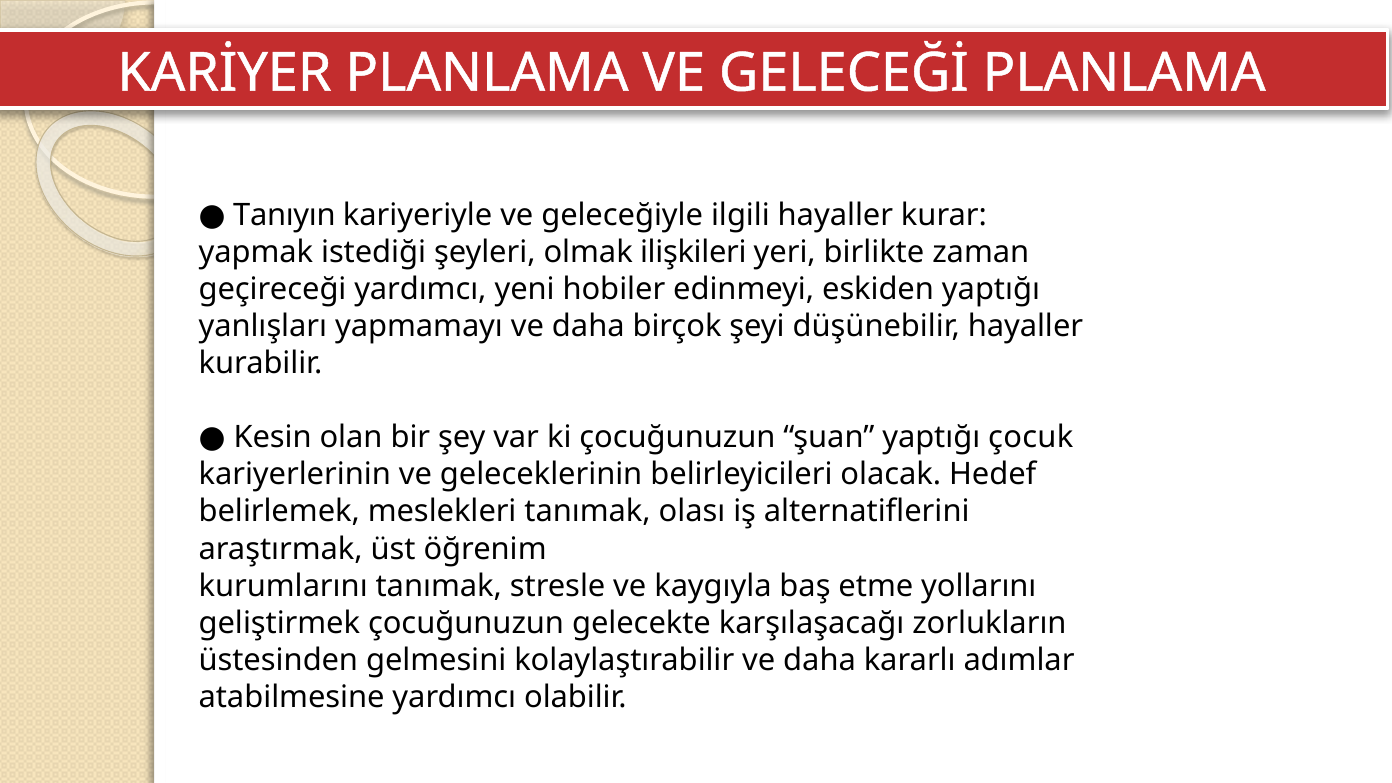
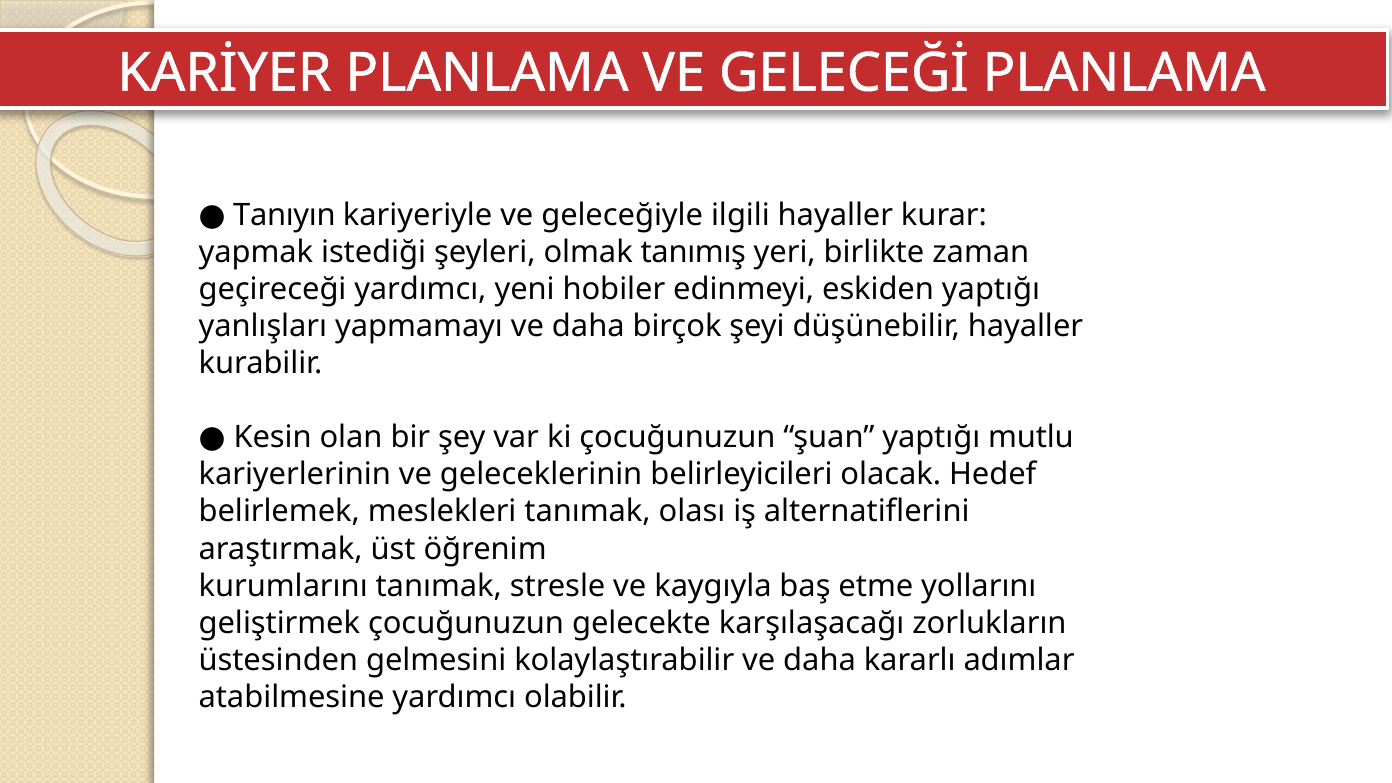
ilişkileri: ilişkileri -> tanımış (693, 252)
çocuk: çocuk -> mutlu (1031, 438)
